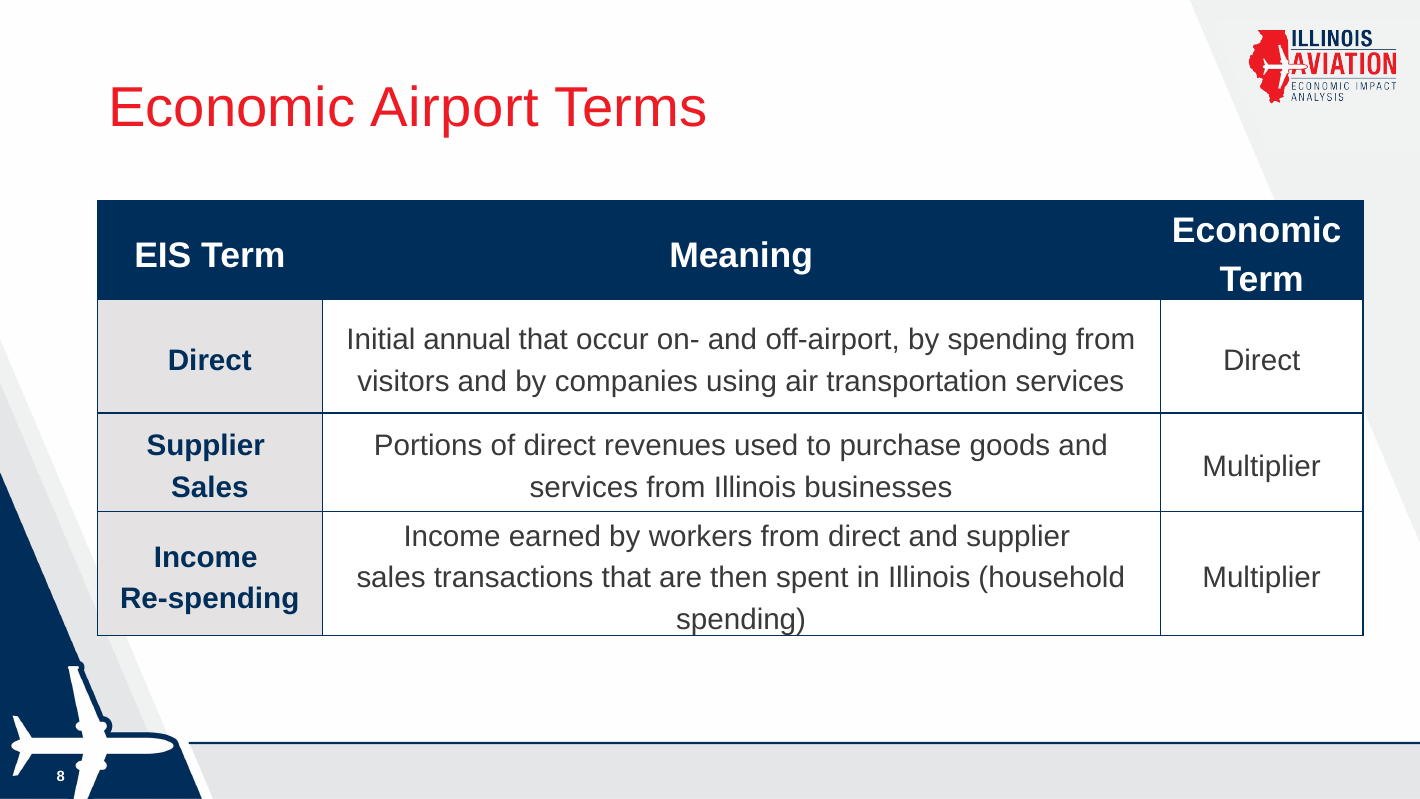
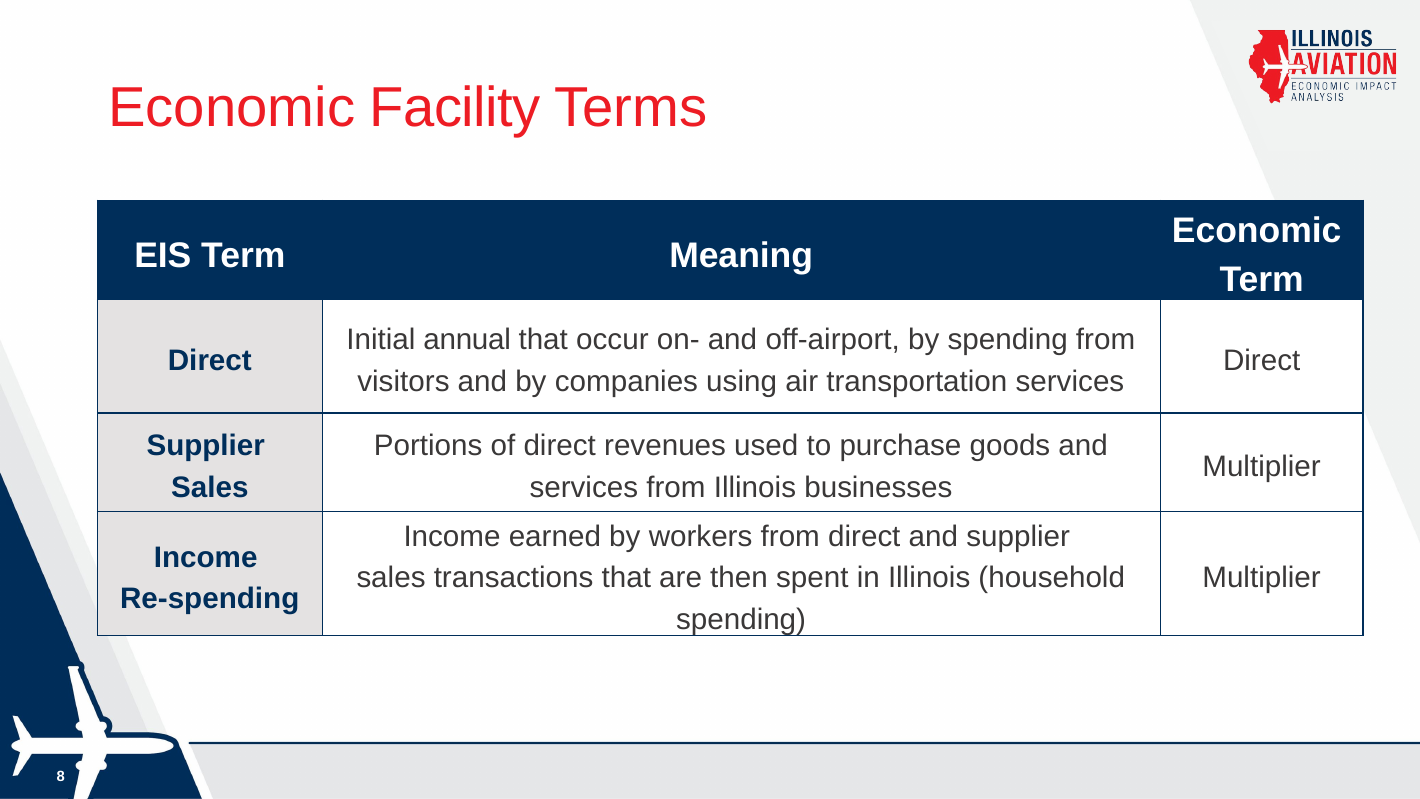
Airport: Airport -> Facility (455, 108)
